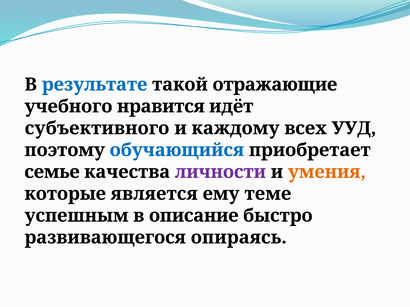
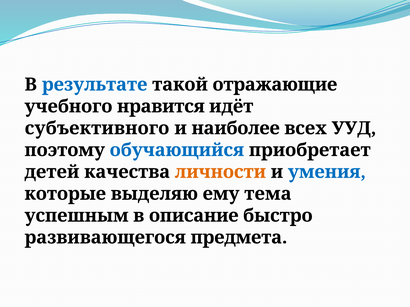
каждому: каждому -> наиболее (236, 128)
семье: семье -> детей (52, 172)
личности colour: purple -> orange (220, 172)
умения colour: orange -> blue (327, 172)
является: является -> выделяю (154, 194)
теме: теме -> тема (268, 194)
опираясь: опираясь -> предмета (239, 238)
